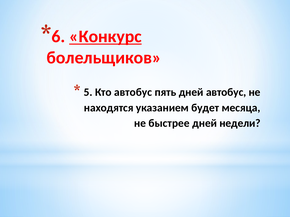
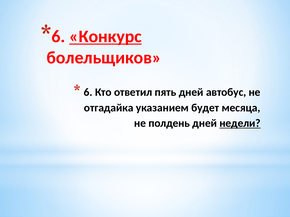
5: 5 -> 6 (88, 92)
Кто автобус: автобус -> ответил (133, 92)
находятся: находятся -> отгадайка (109, 108)
быстрее: быстрее -> полдень (169, 124)
недели underline: none -> present (240, 124)
